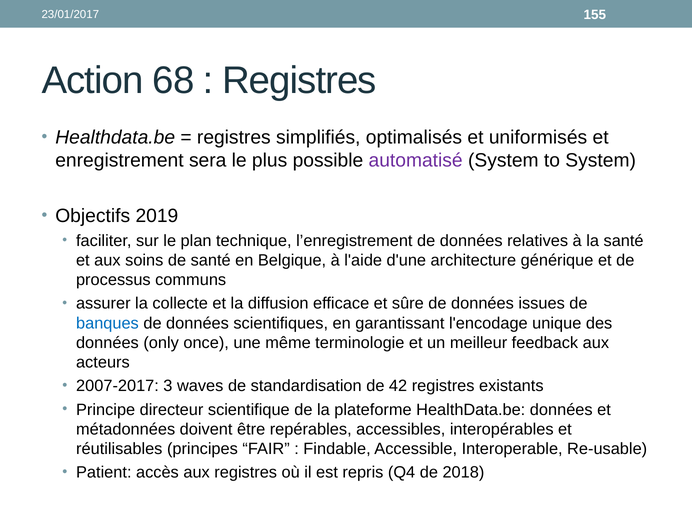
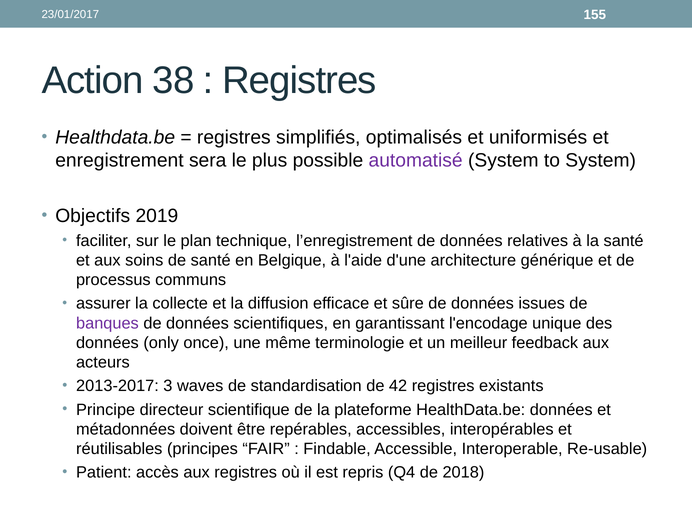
68: 68 -> 38 (173, 81)
banques colour: blue -> purple (107, 323)
2007-2017: 2007-2017 -> 2013-2017 (117, 386)
